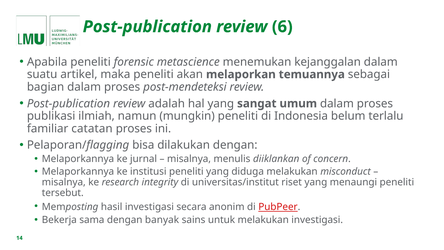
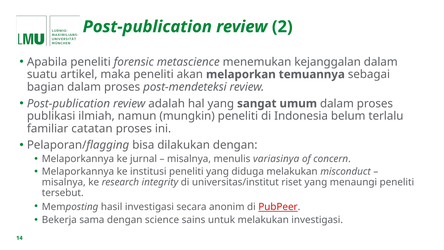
6: 6 -> 2 (282, 27)
diiklankan: diiklankan -> variasinya (276, 159)
banyak: banyak -> science (162, 220)
